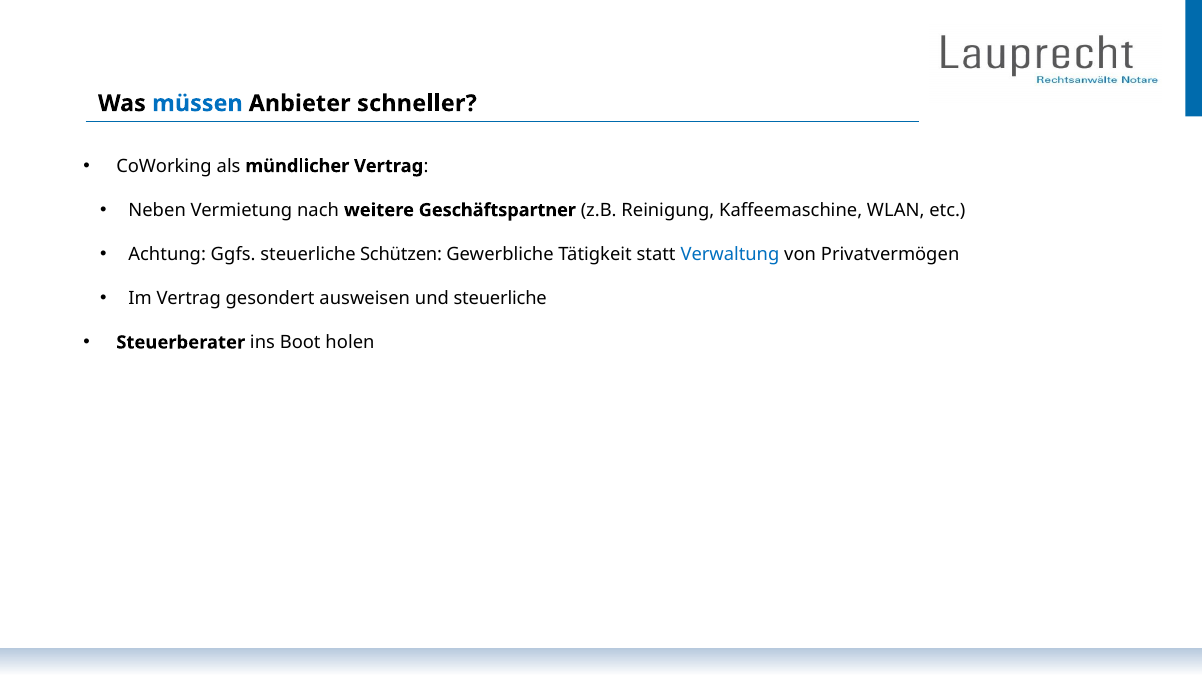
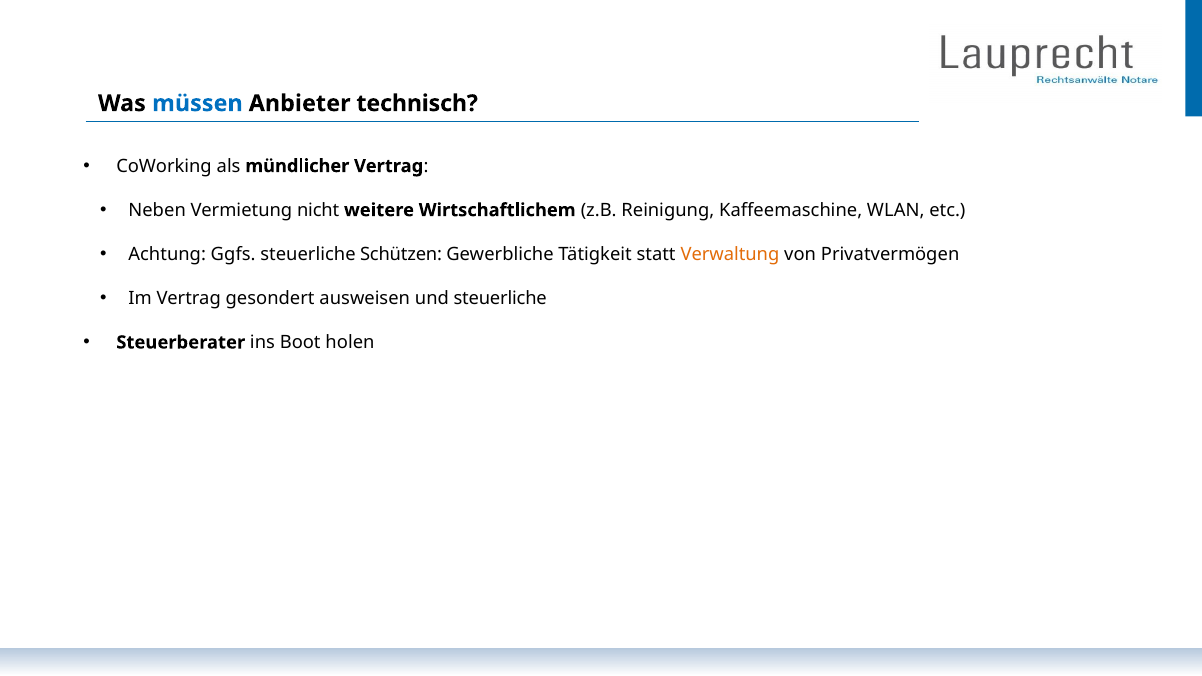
schneller: schneller -> technisch (417, 103)
nach: nach -> nicht (318, 210)
Geschäftspartner: Geschäftspartner -> Wirtschaftlichem (497, 210)
Verwaltung colour: blue -> orange (730, 254)
